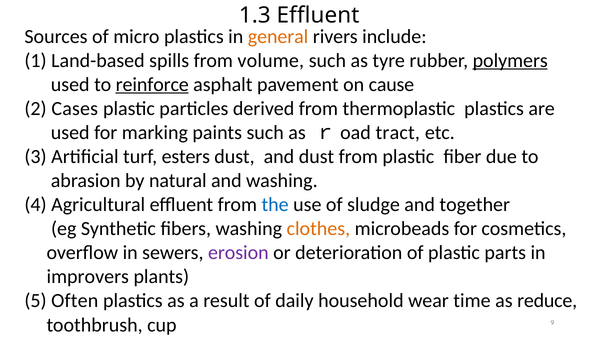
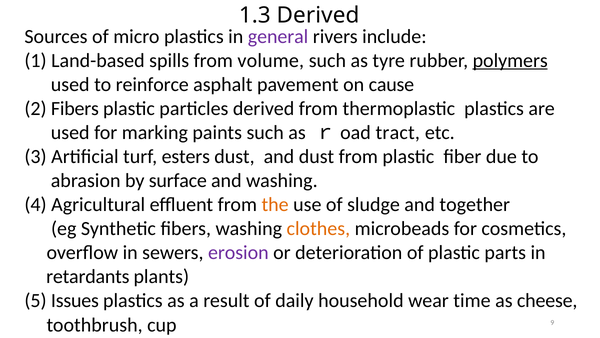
1.3 Effluent: Effluent -> Derived (318, 15)
general colour: orange -> purple (278, 36)
reinforce underline: present -> none (152, 84)
2 Cases: Cases -> Fibers (75, 108)
natural: natural -> surface (178, 180)
the colour: blue -> orange (275, 204)
improvers: improvers -> retardants (88, 276)
Often: Often -> Issues (75, 300)
reduce: reduce -> cheese (547, 300)
